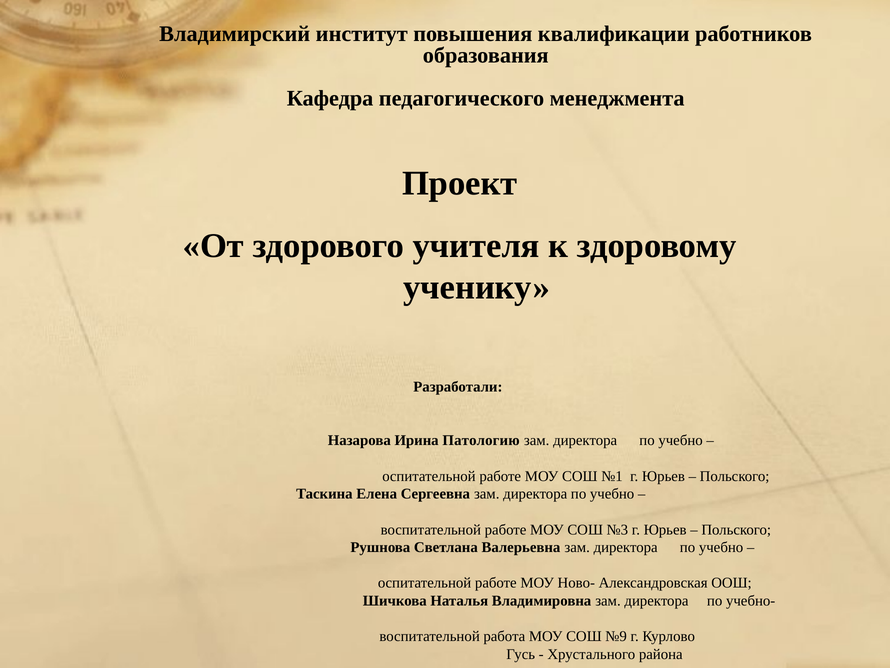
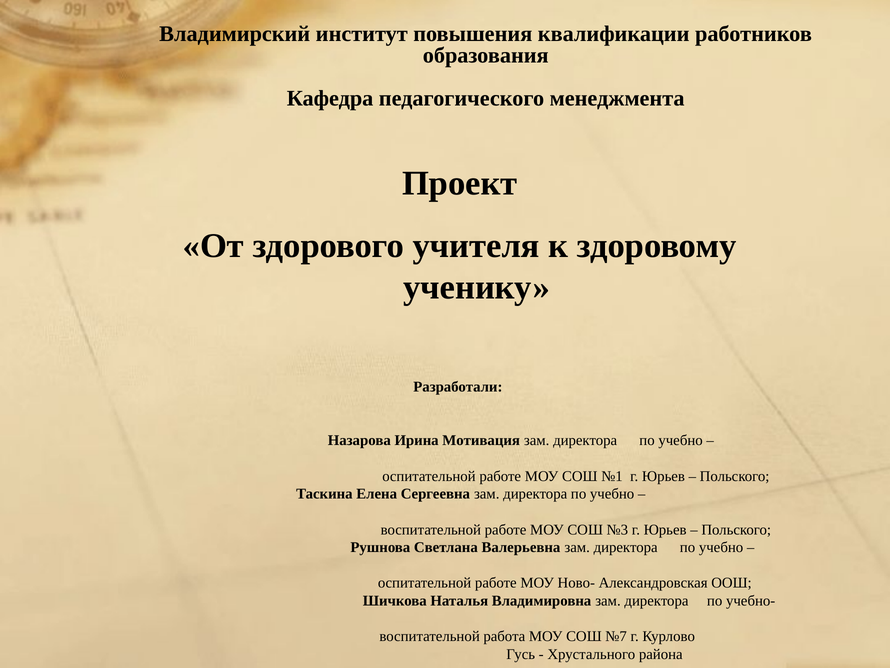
Патологию: Патологию -> Мотивация (481, 440)
№9: №9 -> №7 (616, 636)
